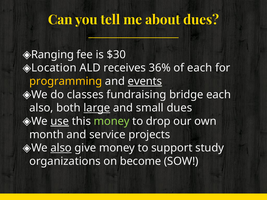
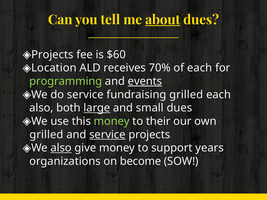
about underline: none -> present (163, 20)
Ranging: Ranging -> Projects (52, 55)
$30: $30 -> $60 (116, 55)
36%: 36% -> 70% (160, 68)
programming colour: yellow -> light green (66, 81)
do classes: classes -> service (85, 95)
fundraising bridge: bridge -> grilled (186, 95)
use underline: present -> none (60, 121)
drop: drop -> their (158, 121)
month: month -> grilled (46, 135)
service underline: none -> present (107, 135)
study: study -> years (210, 148)
